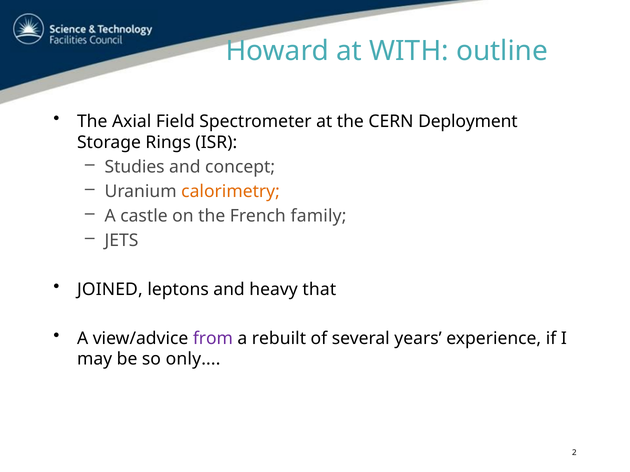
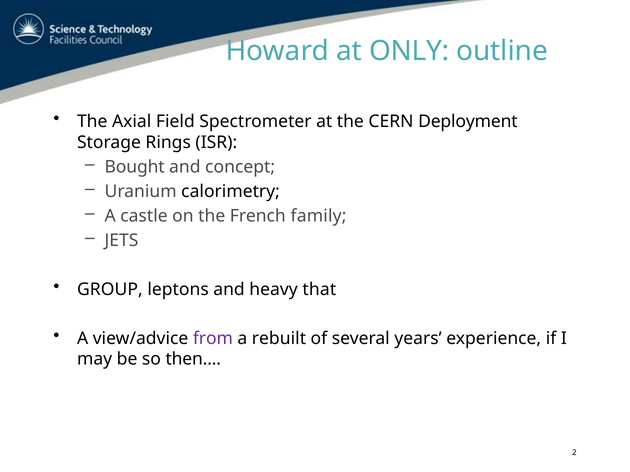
WITH: WITH -> ONLY (409, 51)
Studies: Studies -> Bought (135, 167)
calorimetry colour: orange -> black (231, 192)
JOINED: JOINED -> GROUP (110, 290)
only: only -> then (193, 360)
